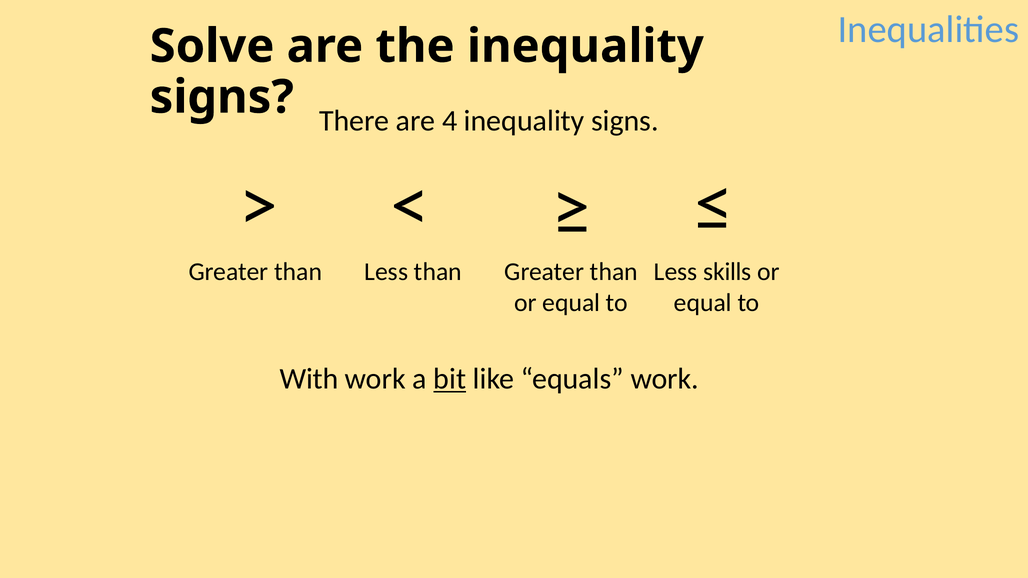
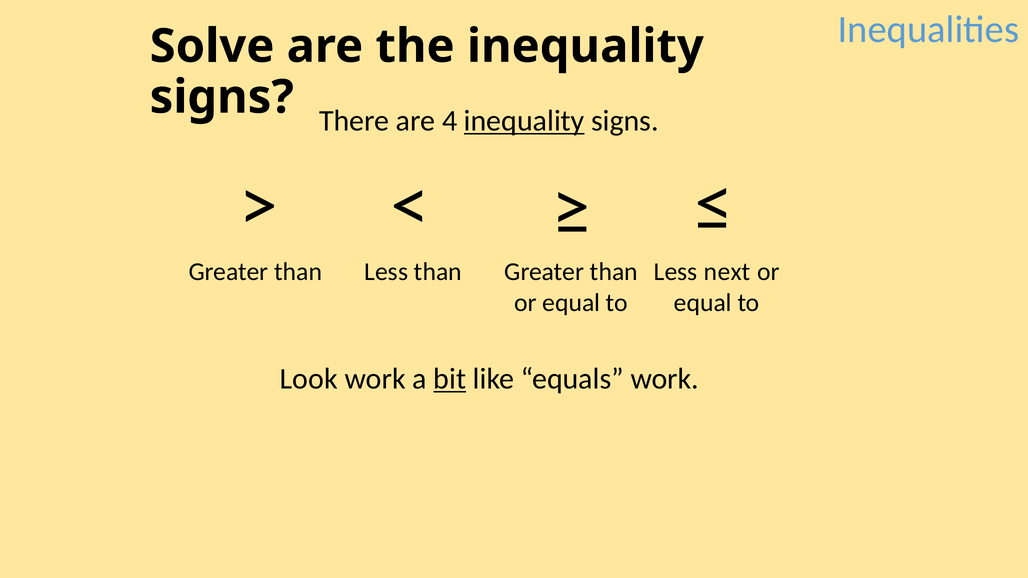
inequality underline: none -> present (524, 121)
skills: skills -> next (727, 272)
With: With -> Look (309, 379)
